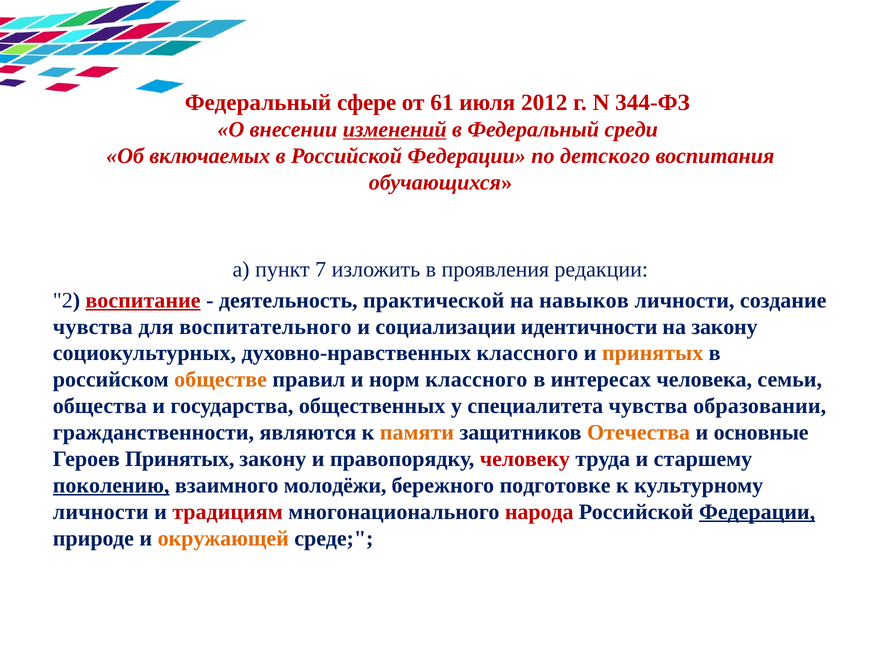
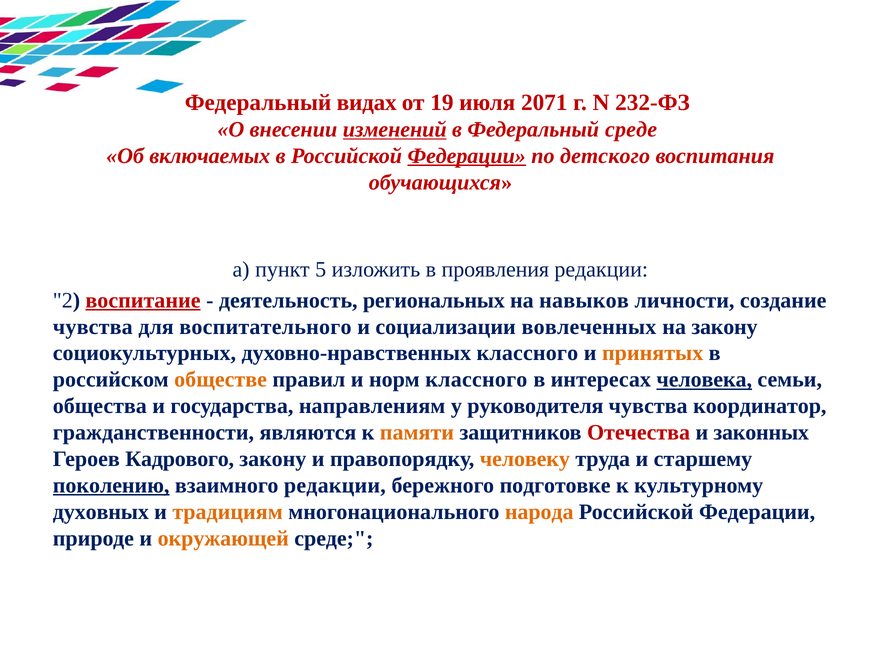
сфере: сфере -> видах (367, 102)
61: 61 -> 19 (442, 102)
2012: 2012 -> 2071 (544, 102)
344-ФЗ: 344-ФЗ -> 232-ФЗ (653, 102)
Федеральный среди: среди -> среде (631, 129)
Федерации underline: none -> present (467, 156)
7: 7 -> 5 (321, 269)
практической: практической -> региональных (434, 300)
идентичности: идентичности -> вовлеченных (589, 327)
человека underline: none -> present (704, 380)
общественных: общественных -> направлениям (372, 406)
специалитета: специалитета -> руководителя (535, 406)
образовании: образовании -> координатор (760, 406)
Отечества colour: orange -> red (639, 432)
основные: основные -> законных (761, 432)
Героев Принятых: Принятых -> Кадрового (180, 459)
человеку colour: red -> orange (525, 459)
взаимного молодёжи: молодёжи -> редакции (335, 485)
личности: личности -> духовных (101, 512)
традициям colour: red -> orange (228, 512)
народа colour: red -> orange (539, 512)
Федерации underline: present -> none (757, 512)
